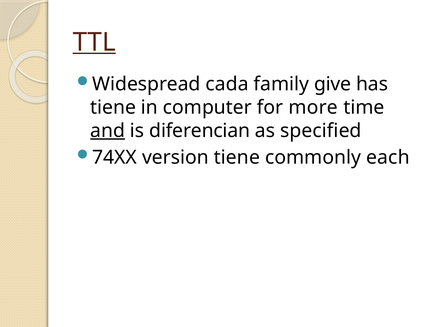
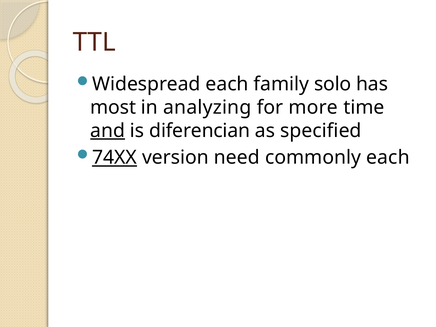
TTL underline: present -> none (94, 42)
Widespread cada: cada -> each (227, 84)
give: give -> solo (333, 84)
tiene: tiene -> most (113, 107)
computer: computer -> analyzing (207, 107)
74XX underline: none -> present (115, 158)
version tiene: tiene -> need (237, 158)
